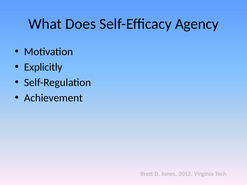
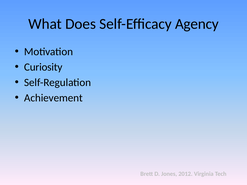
Explicitly: Explicitly -> Curiosity (43, 67)
